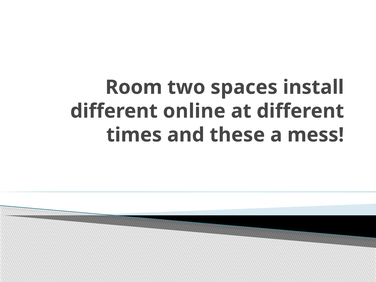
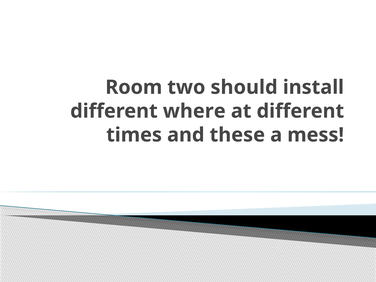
spaces: spaces -> should (244, 87)
online: online -> where (194, 111)
